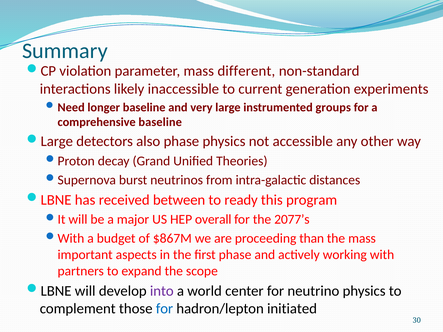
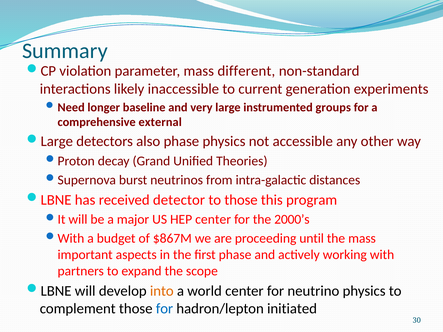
comprehensive baseline: baseline -> external (160, 122)
between: between -> detector (179, 200)
to ready: ready -> those (241, 200)
HEP overall: overall -> center (213, 220)
2077’s: 2077’s -> 2000’s (292, 220)
than: than -> until (312, 239)
into colour: purple -> orange (162, 291)
